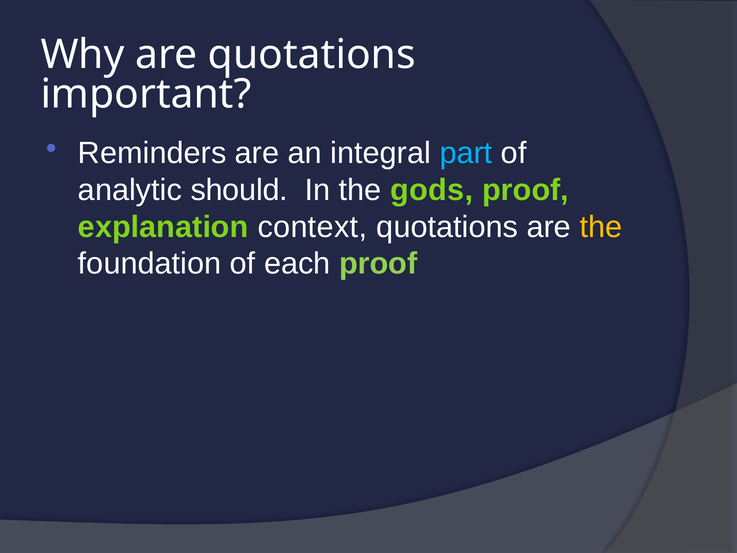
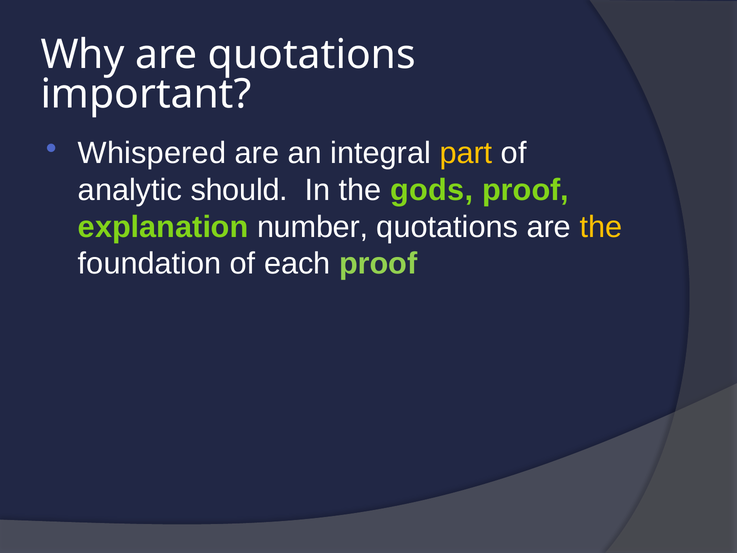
Reminders: Reminders -> Whispered (152, 153)
part colour: light blue -> yellow (466, 153)
context: context -> number (313, 227)
